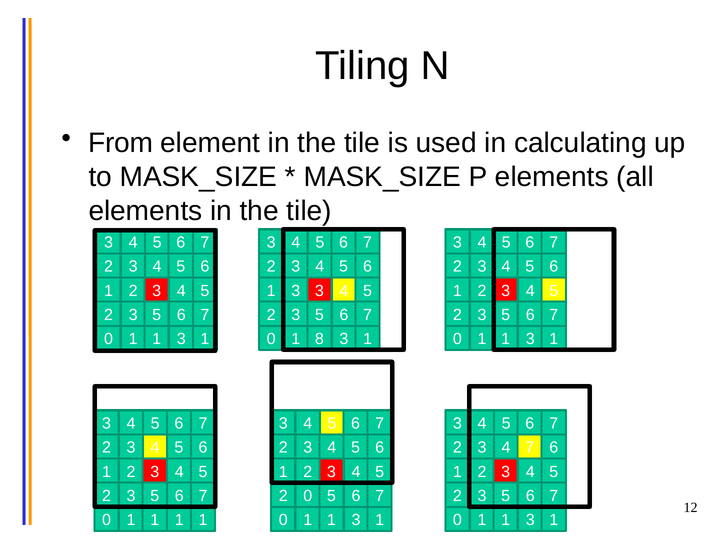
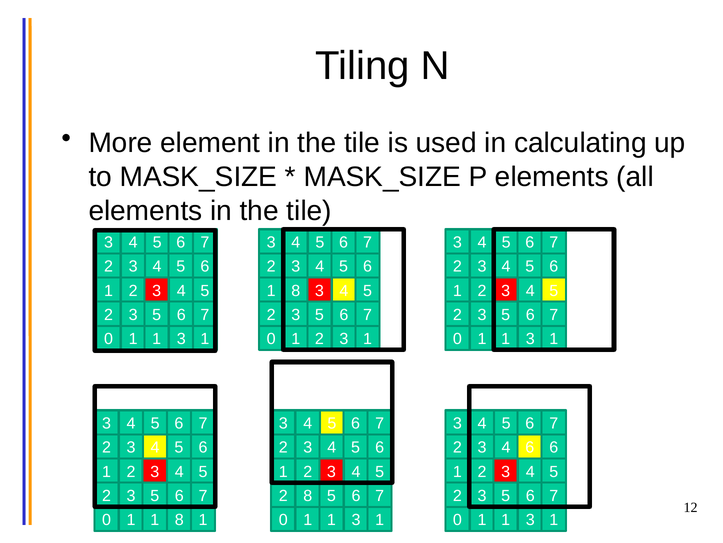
From: From -> More (121, 143)
3: 3 -> 8 (296, 290)
0 1 8: 8 -> 2 (319, 339)
4 7: 7 -> 6 (530, 447)
2 0: 0 -> 8 (308, 495)
0 1 1 1: 1 -> 8 (179, 519)
